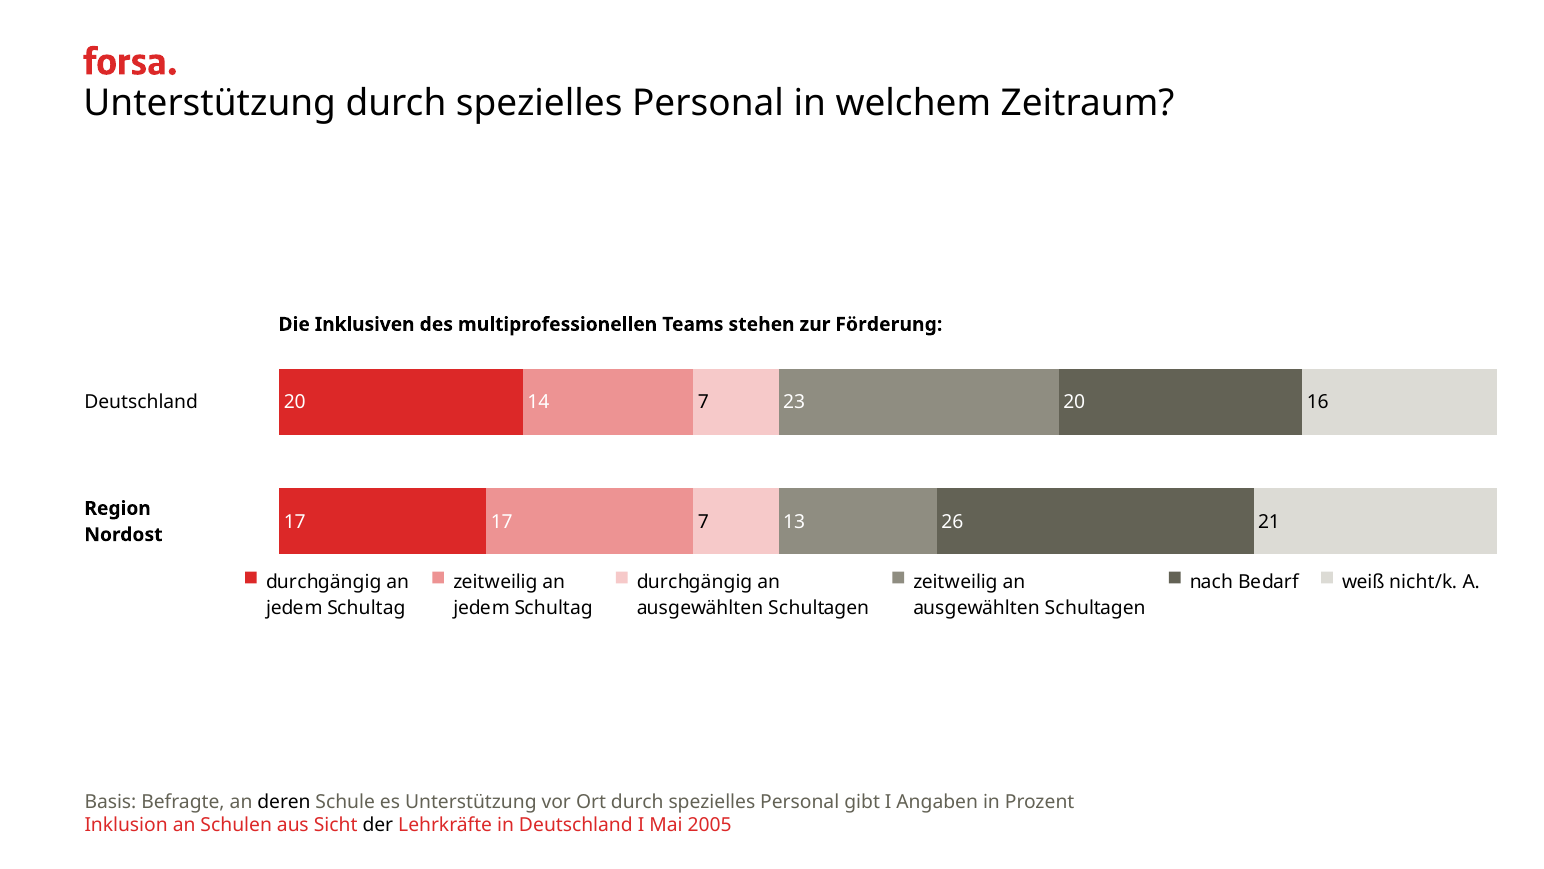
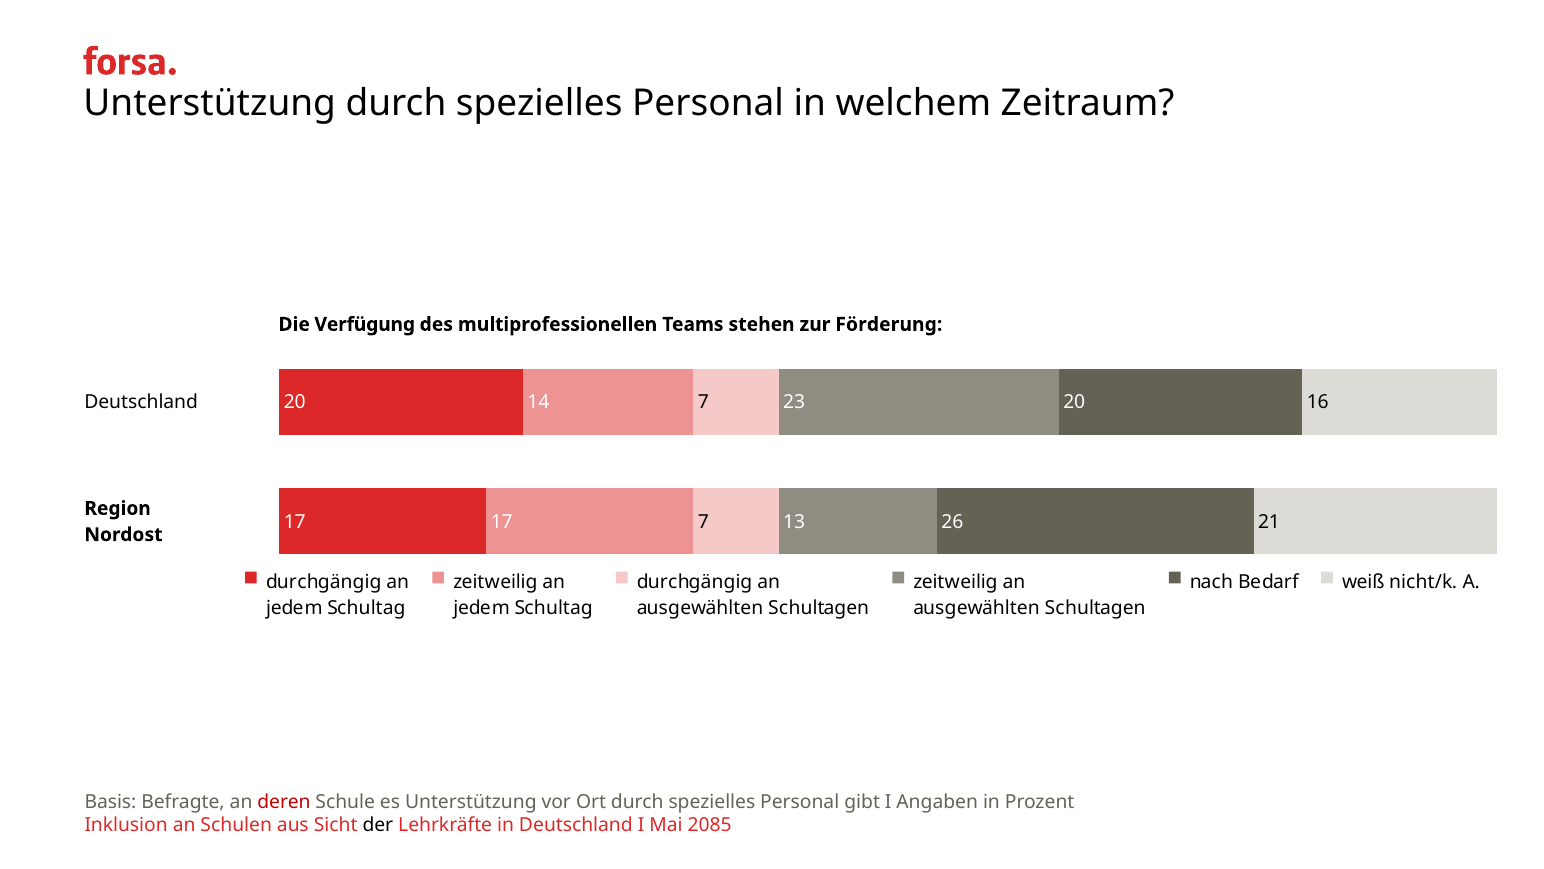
Inklusiven: Inklusiven -> Verfügung (365, 324)
deren colour: black -> red (284, 802)
2005: 2005 -> 2085 (710, 825)
